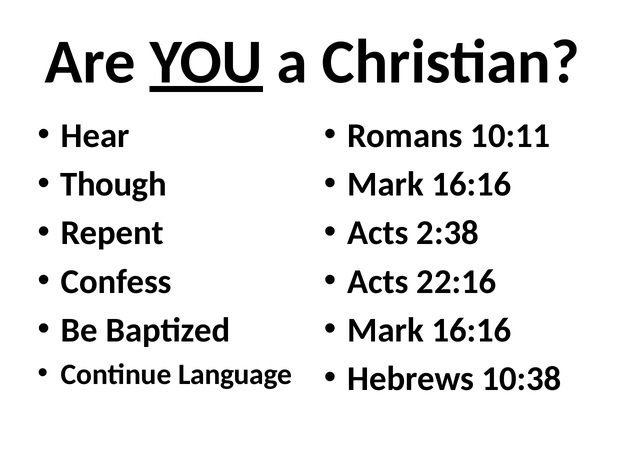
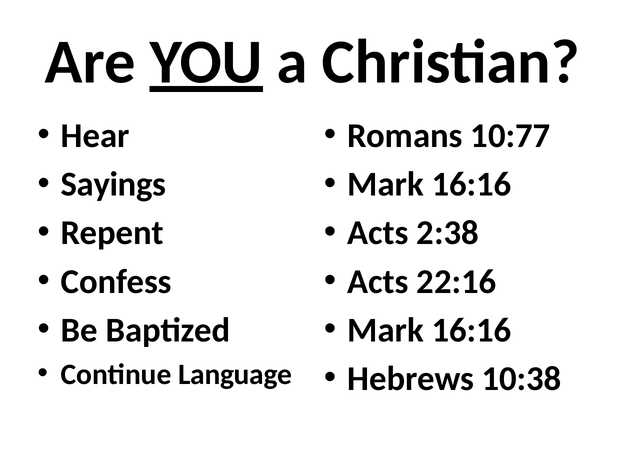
10:11: 10:11 -> 10:77 (510, 136)
Though: Though -> Sayings (113, 184)
